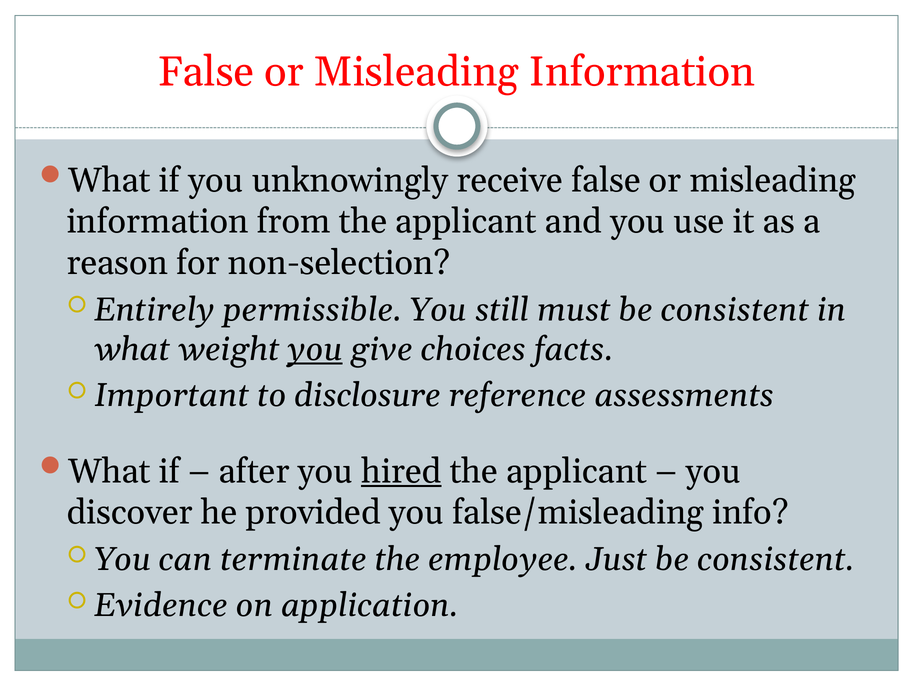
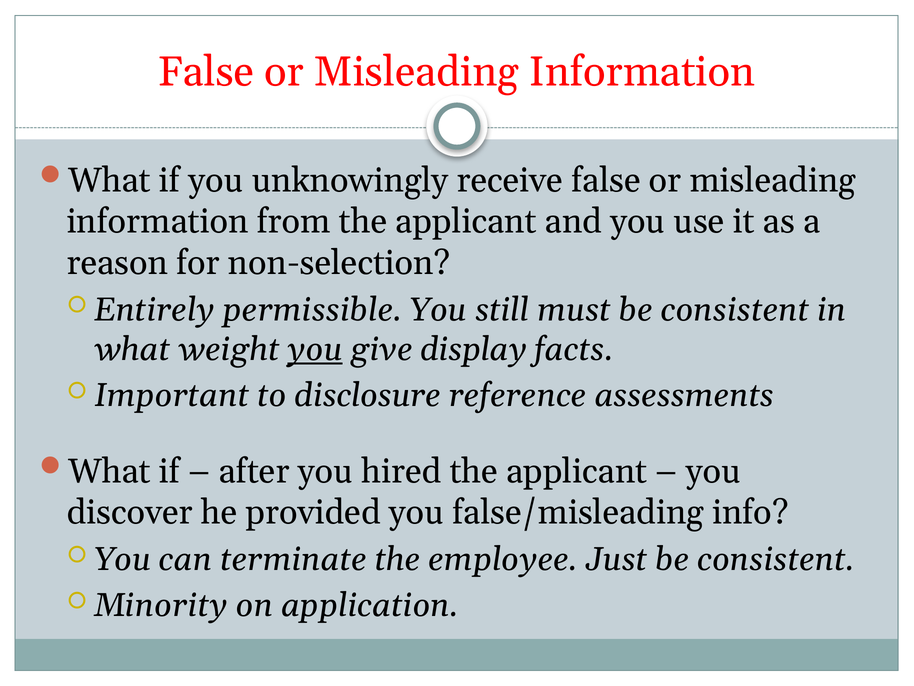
choices: choices -> display (474, 349)
hired underline: present -> none (401, 471)
Evidence: Evidence -> Minority (161, 605)
